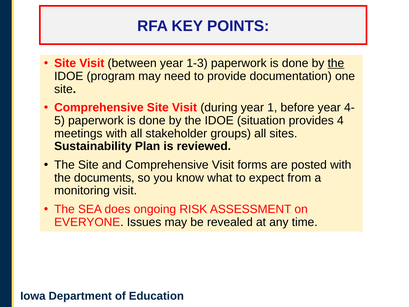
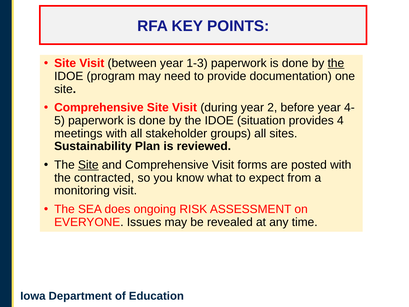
1: 1 -> 2 (272, 108)
Site underline: none -> present (88, 165)
documents: documents -> contracted (104, 178)
